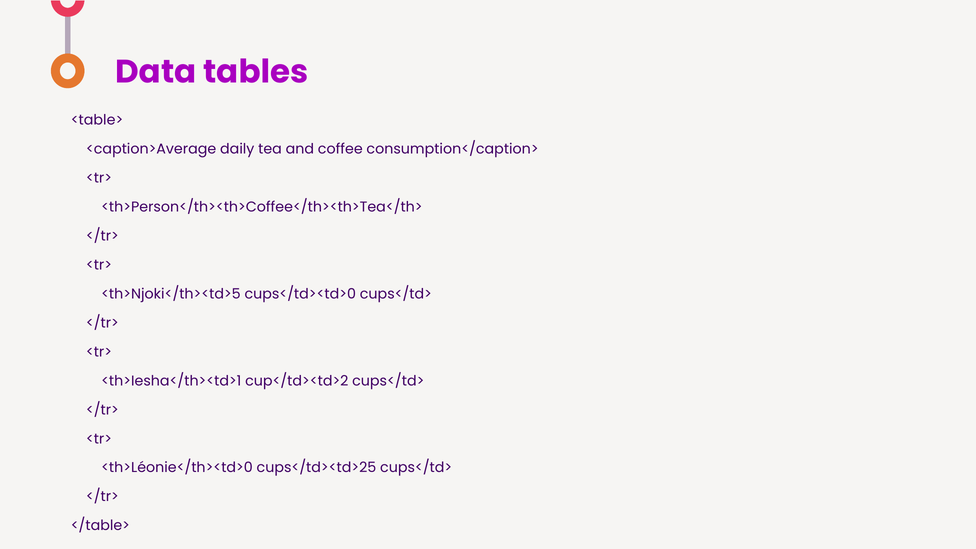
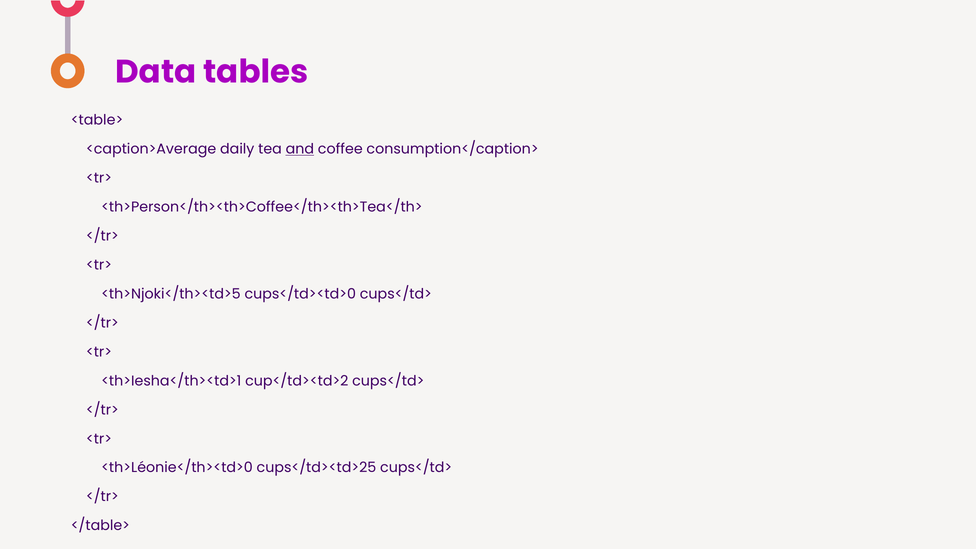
and underline: none -> present (300, 149)
